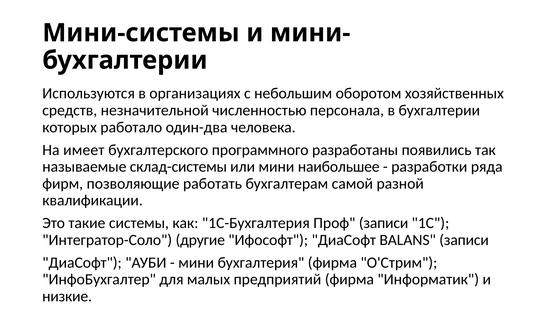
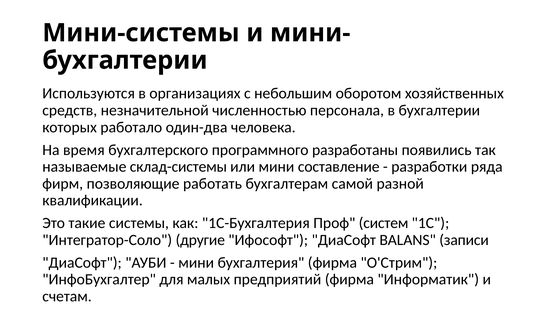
имеет: имеет -> время (84, 150)
наибольшее: наибольшее -> составление (339, 167)
Проф записи: записи -> систем (384, 223)
низкие: низкие -> счетам (67, 297)
